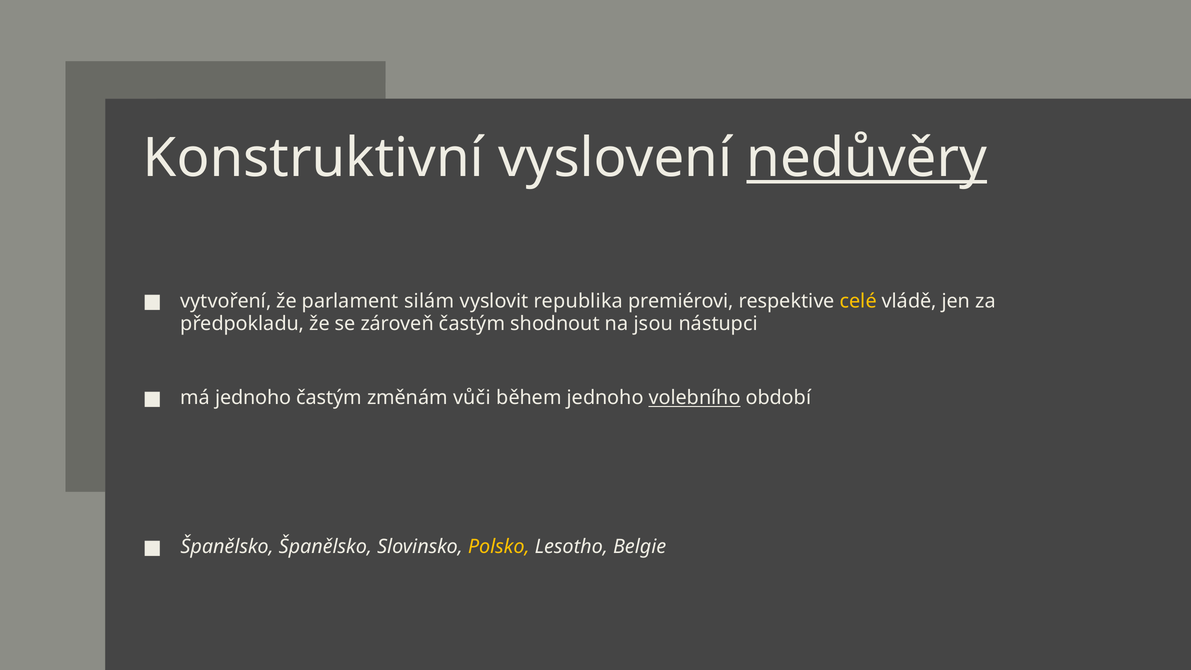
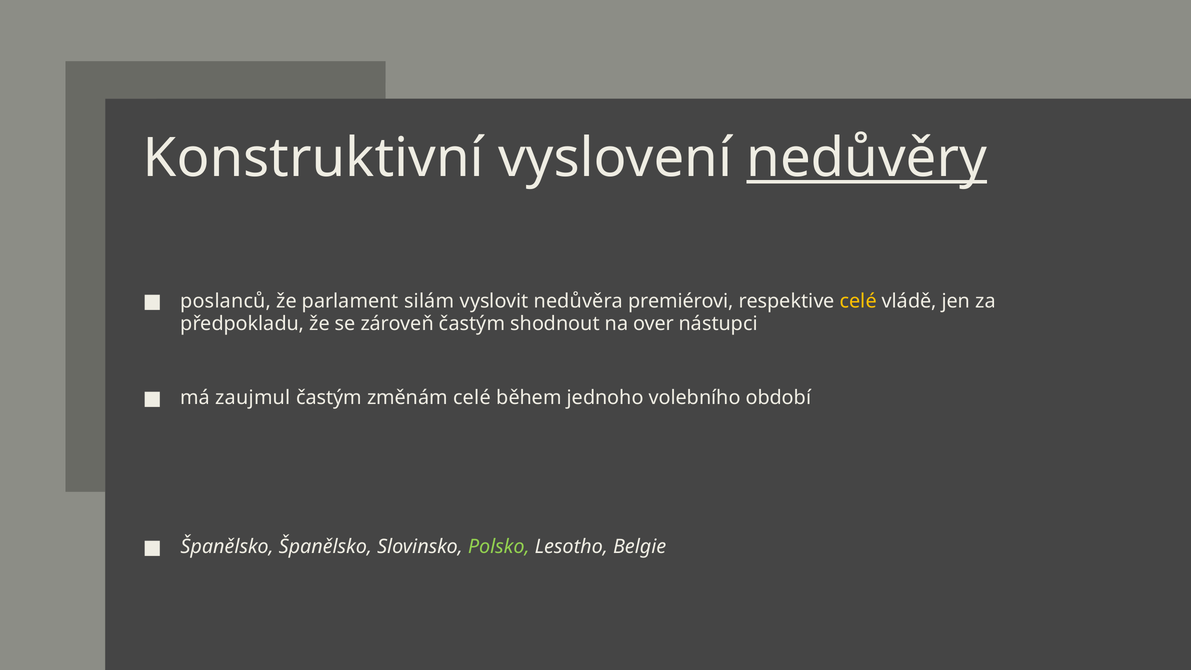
vytvoření: vytvoření -> poslanců (226, 301)
republika: republika -> nedůvěra (578, 301)
jsou: jsou -> over (654, 323)
má jednoho: jednoho -> zaujmul (253, 398)
změnám vůči: vůči -> celé (472, 398)
volebního underline: present -> none (695, 398)
Polsko colour: yellow -> light green (499, 547)
